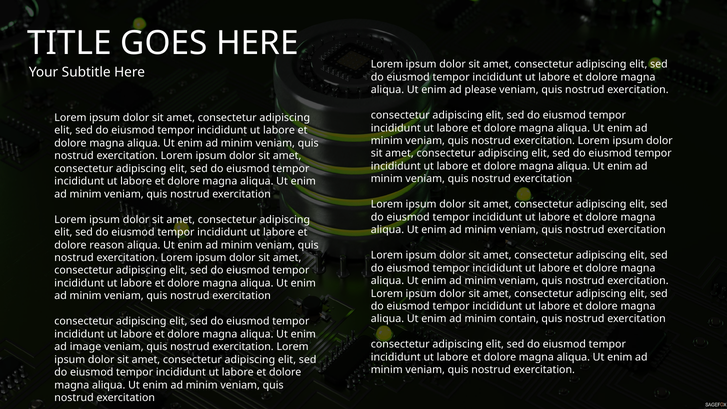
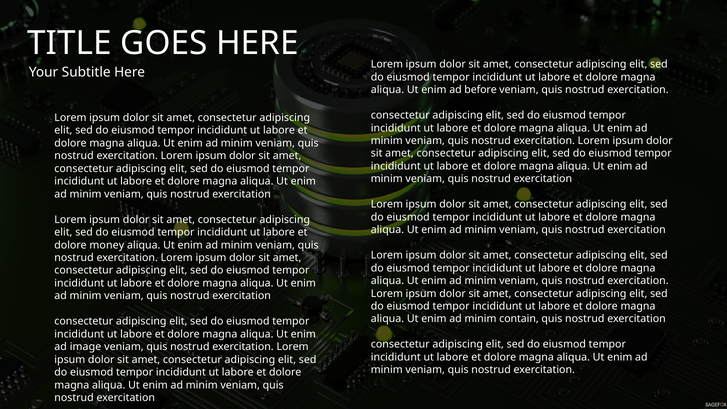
please: please -> before (481, 90)
reason: reason -> money (107, 245)
